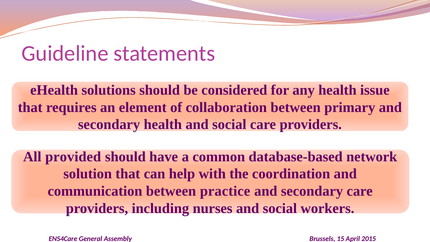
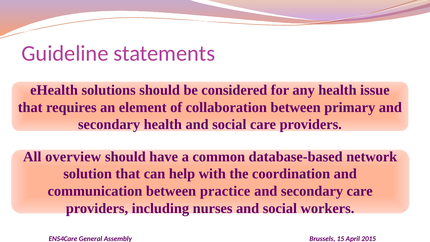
provided: provided -> overview (73, 157)
